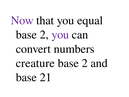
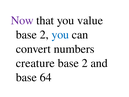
equal: equal -> value (90, 20)
you colour: purple -> blue (60, 35)
21: 21 -> 64 (46, 77)
